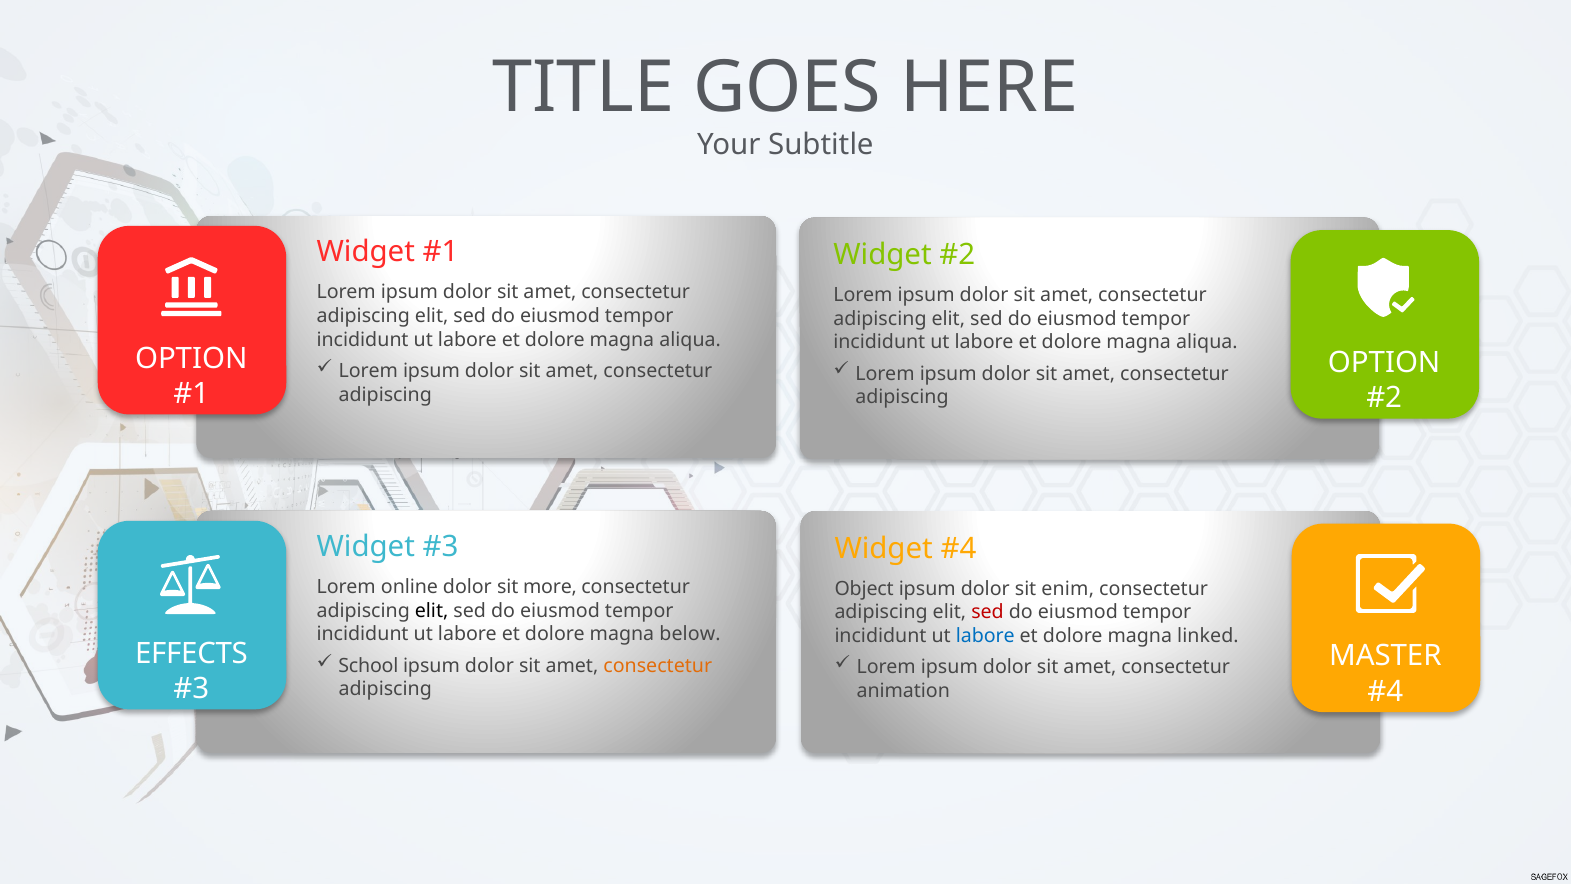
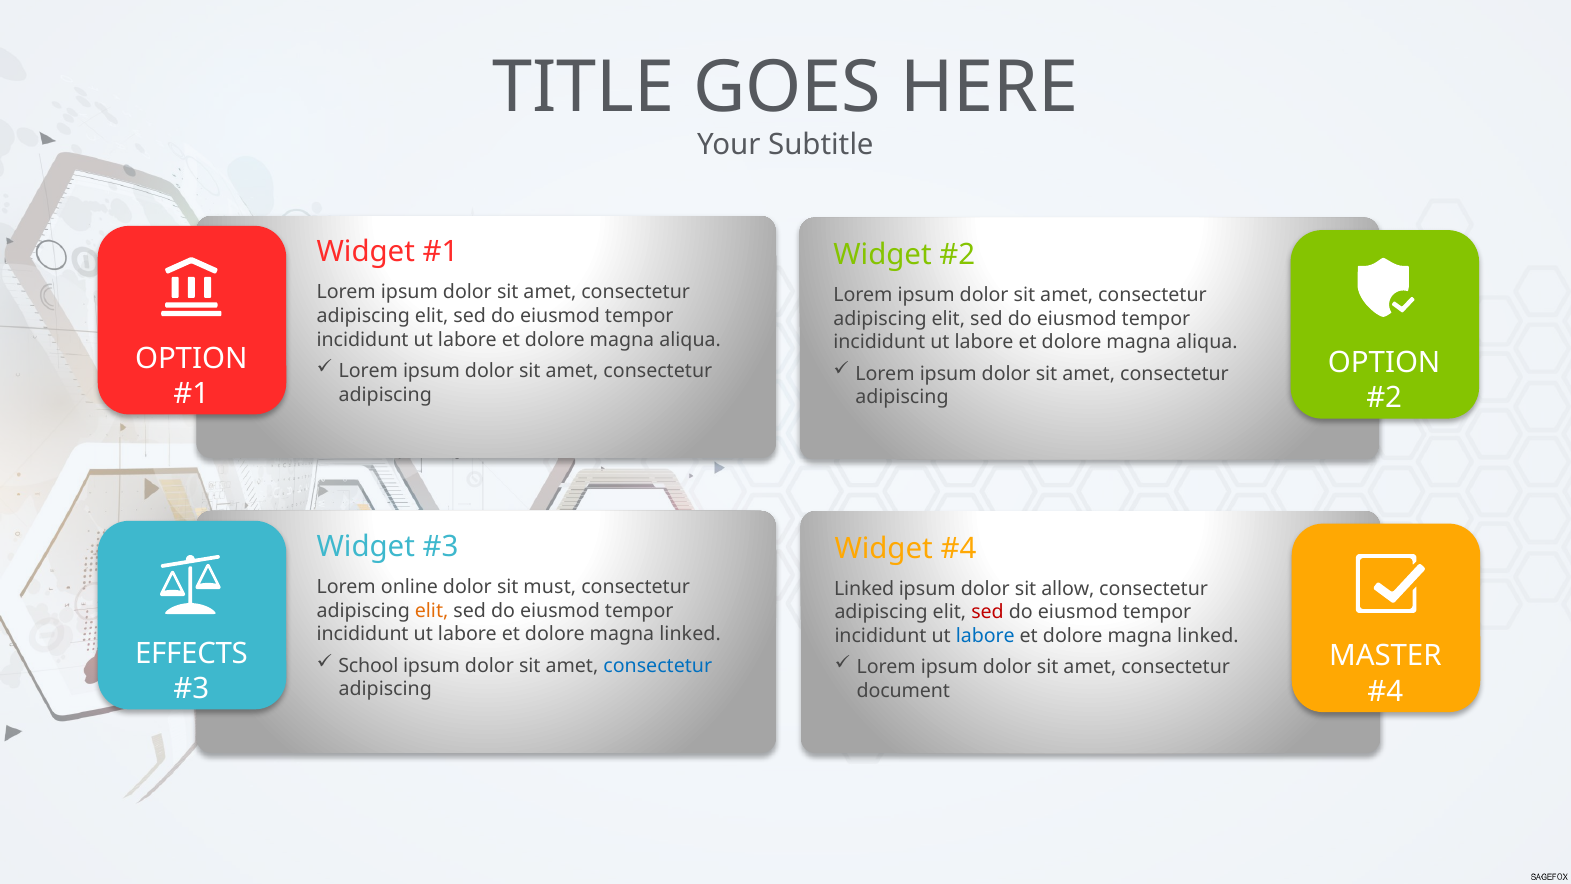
more: more -> must (550, 587)
Object: Object -> Linked (864, 588)
enim: enim -> allow (1068, 588)
elit colour: black -> orange (432, 611)
below: below -> linked (690, 634)
consectetur colour: orange -> blue (658, 666)
animation: animation -> document (903, 690)
